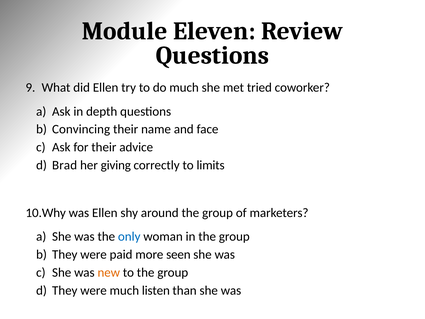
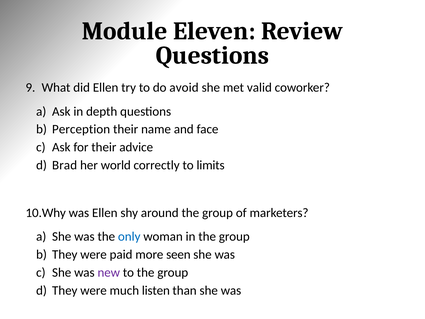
do much: much -> avoid (184, 88)
tried: tried -> valid (259, 88)
Convincing: Convincing -> Perception (81, 129)
giving: giving -> world (116, 165)
new colour: orange -> purple (109, 272)
